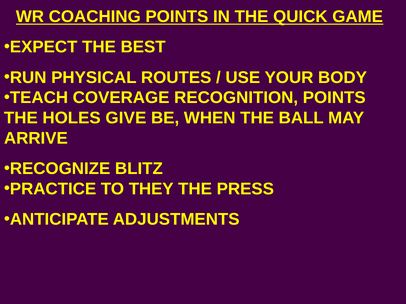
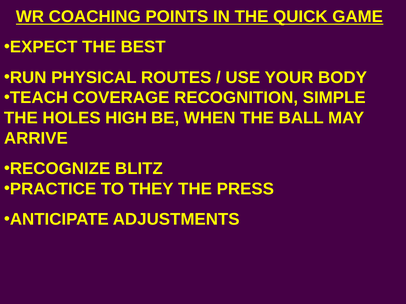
RECOGNITION POINTS: POINTS -> SIMPLE (334, 98)
GIVE: GIVE -> HIGH (126, 118)
